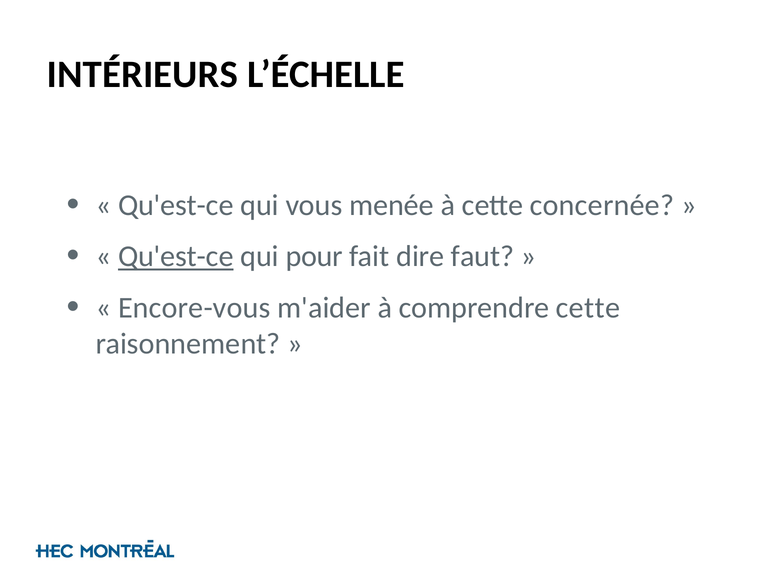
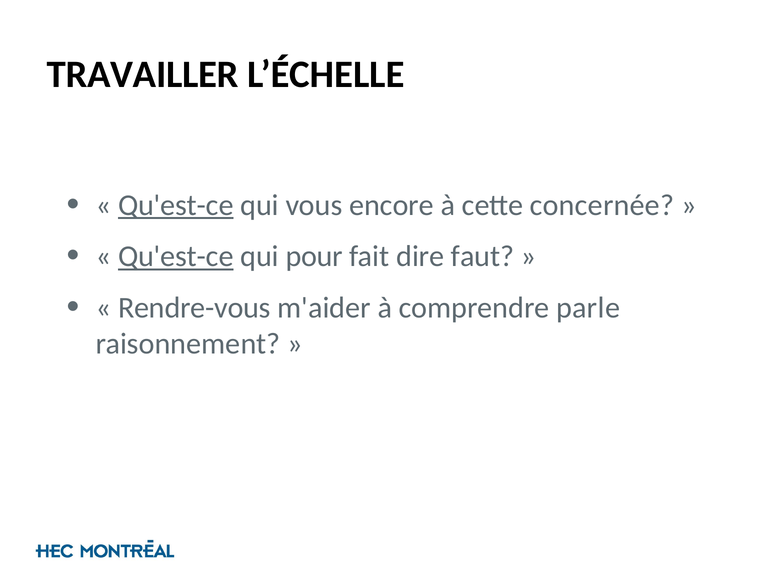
INTÉRIEURS: INTÉRIEURS -> TRAVAILLER (143, 75)
Qu'est-ce underline: none -> present (176, 205)
menée: menée -> encore (392, 205)
Encore-vous: Encore-vous -> Rendre-vous (194, 308)
comprendre cette: cette -> parle (588, 308)
